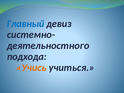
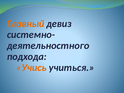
Главный colour: blue -> orange (26, 24)
